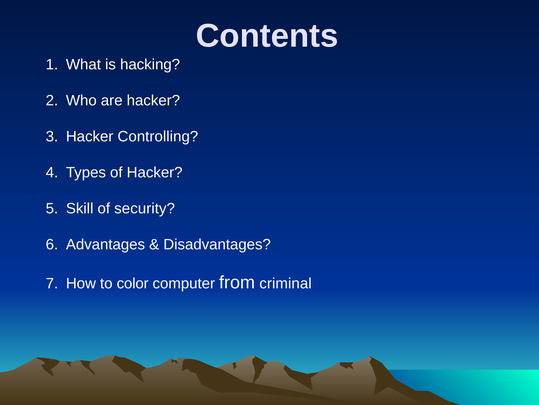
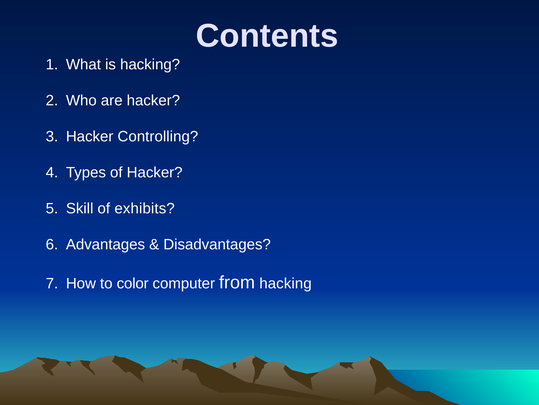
security: security -> exhibits (145, 208)
from criminal: criminal -> hacking (286, 283)
